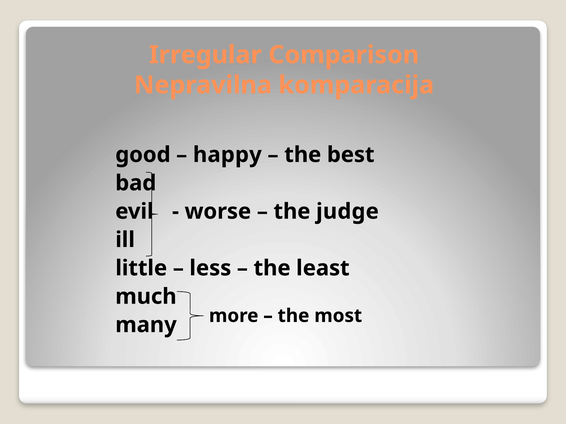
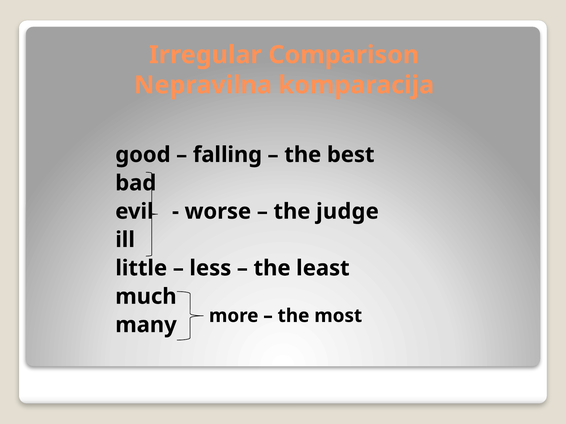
happy: happy -> falling (227, 155)
